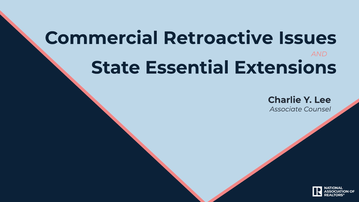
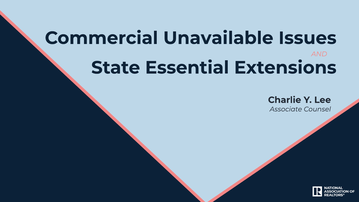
Retroactive: Retroactive -> Unavailable (218, 38)
